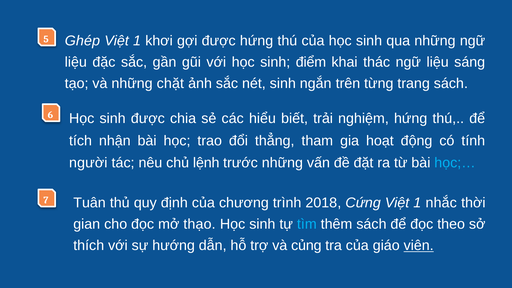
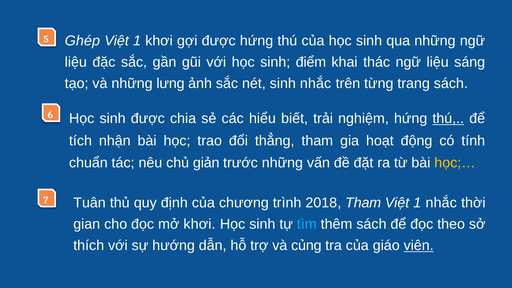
chặt: chặt -> lưng (171, 83)
sinh ngắn: ngắn -> nhắc (316, 83)
thú underline: none -> present (448, 119)
người: người -> chuẩn (88, 163)
lệnh: lệnh -> giản (206, 163)
học;… colour: light blue -> yellow (455, 163)
2018 Cứng: Cứng -> Tham (363, 203)
mở thạo: thạo -> khơi (199, 224)
